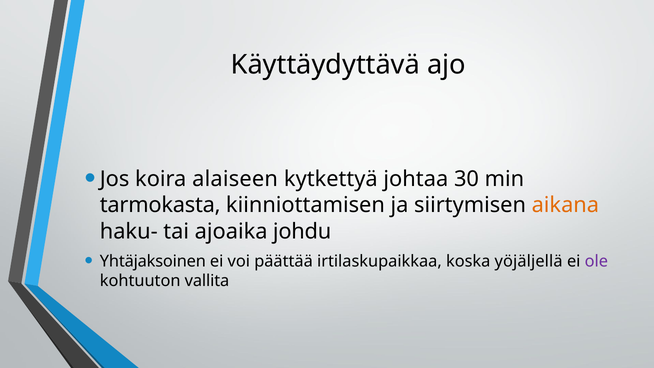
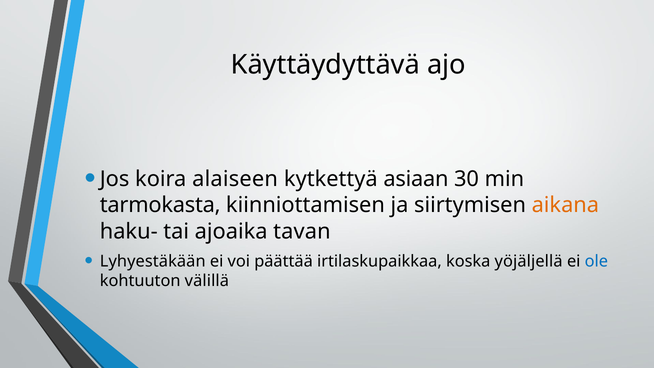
johtaa: johtaa -> asiaan (416, 179)
johdu: johdu -> tavan (302, 231)
Yhtäjaksoinen: Yhtäjaksoinen -> Lyhyestäkään (153, 261)
ole colour: purple -> blue (596, 261)
vallita: vallita -> välillä (207, 281)
